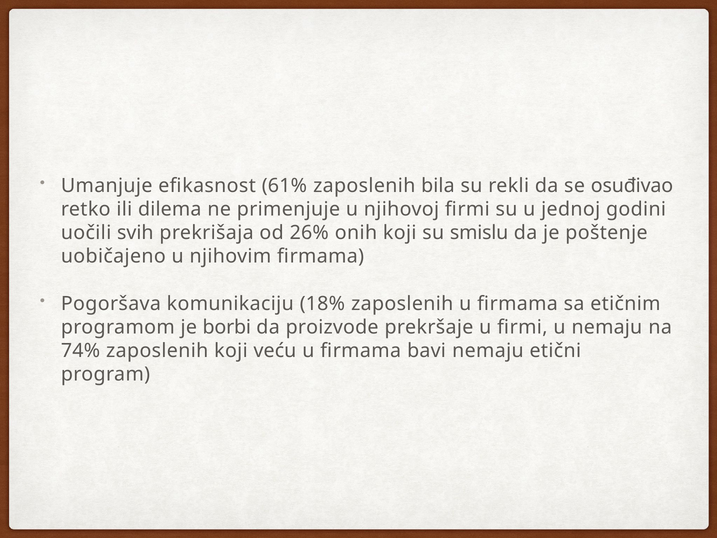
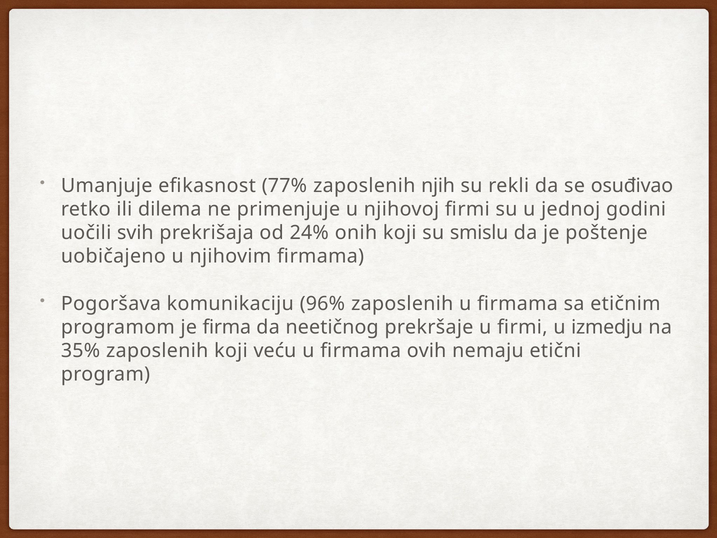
61%: 61% -> 77% (284, 186)
bila: bila -> njih (438, 186)
26%: 26% -> 24% (309, 233)
18%: 18% -> 96% (322, 304)
borbi: borbi -> firma (227, 327)
proizvode: proizvode -> neetičnog (332, 327)
u nemaju: nemaju -> izmedju (607, 327)
74%: 74% -> 35% (81, 351)
bavi: bavi -> ovih (427, 351)
